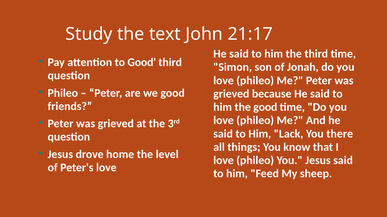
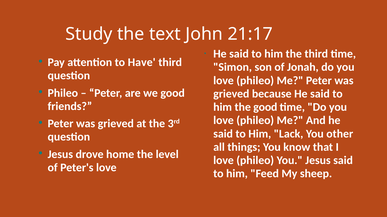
to Good: Good -> Have (142, 62)
there: there -> other (340, 134)
